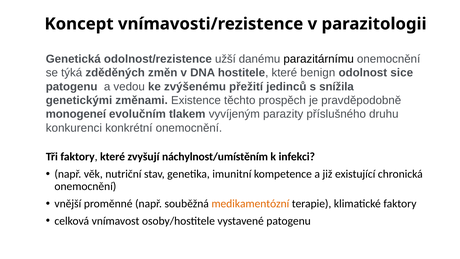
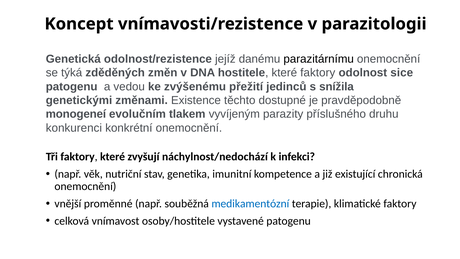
užší: užší -> jejíž (225, 59)
které benign: benign -> faktory (318, 73)
prospěch: prospěch -> dostupné (282, 100)
náchylnost/umístěním: náchylnost/umístěním -> náchylnost/nedochází (215, 157)
medikamentózní colour: orange -> blue (250, 204)
